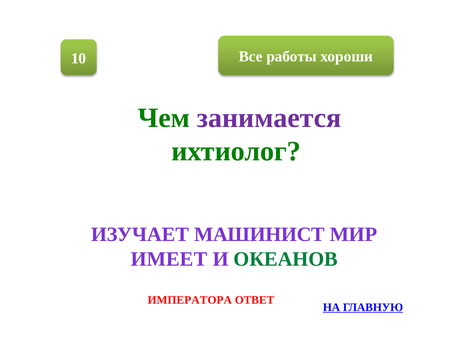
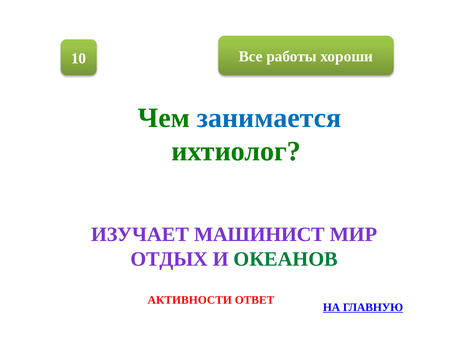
занимается colour: purple -> blue (269, 118)
ИМЕЕТ: ИМЕЕТ -> ОТДЫХ (169, 259)
ИМПЕРАТОРА: ИМПЕРАТОРА -> АКТИВНОСТИ (190, 300)
